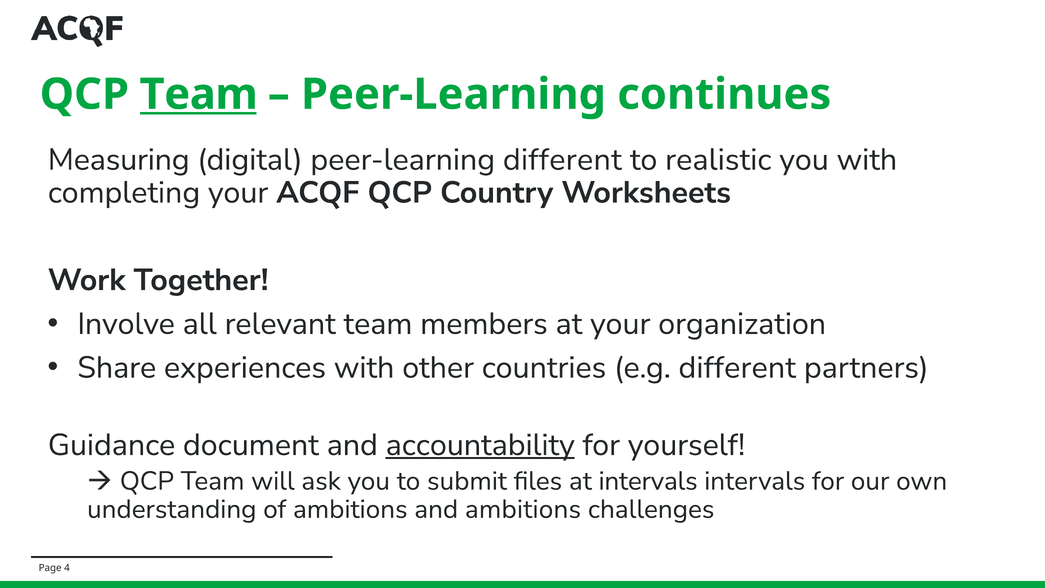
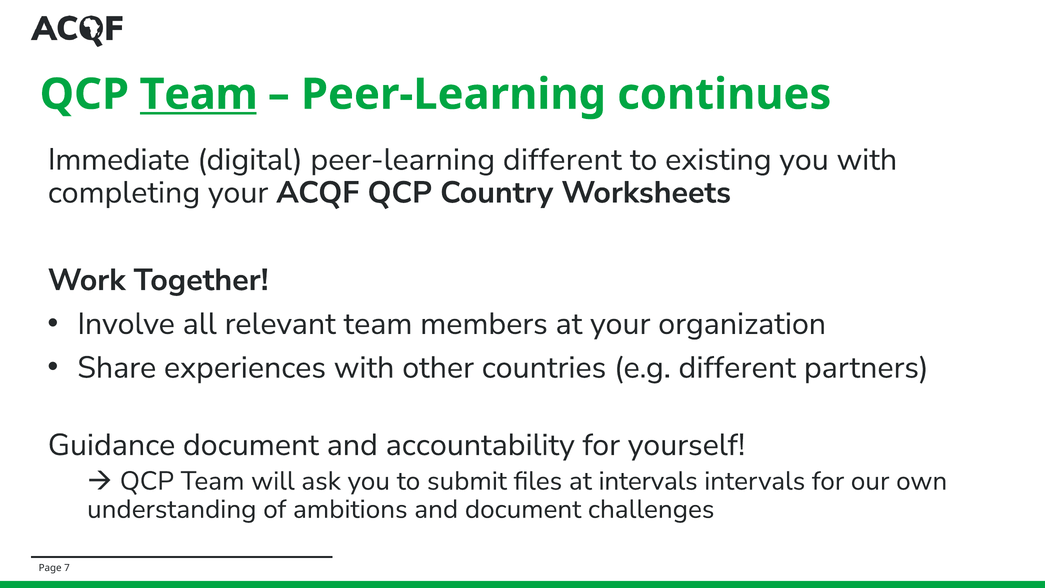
Measuring: Measuring -> Immediate (119, 160)
realistic: realistic -> existing (718, 160)
accountability underline: present -> none (480, 445)
and ambitions: ambitions -> document (523, 509)
4: 4 -> 7 (67, 568)
